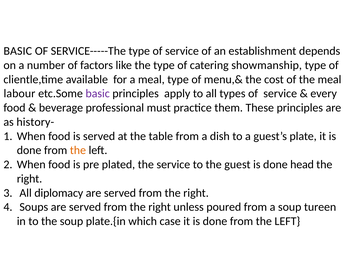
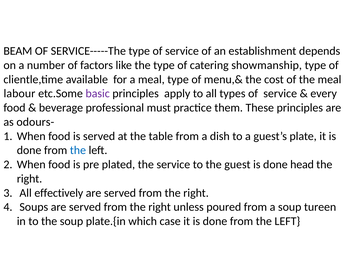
BASIC: BASIC -> BEAM (18, 51)
history-: history- -> odours- (35, 122)
the colour: orange -> blue (78, 150)
diplomacy: diplomacy -> effectively (59, 193)
